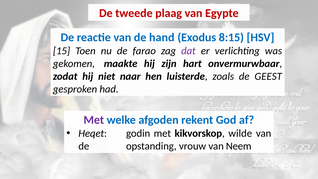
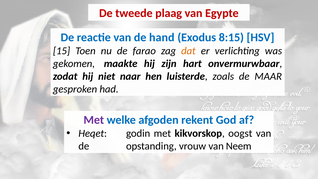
dat colour: purple -> orange (188, 51)
GEEST: GEEST -> MAAR (268, 76)
wilde: wilde -> oogst (240, 133)
